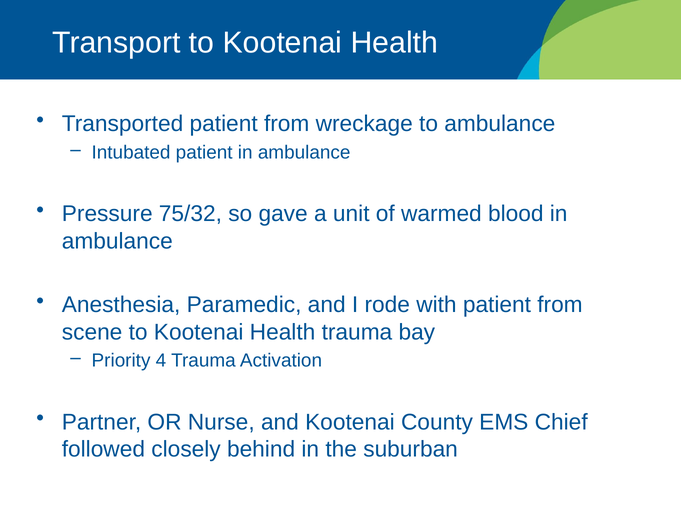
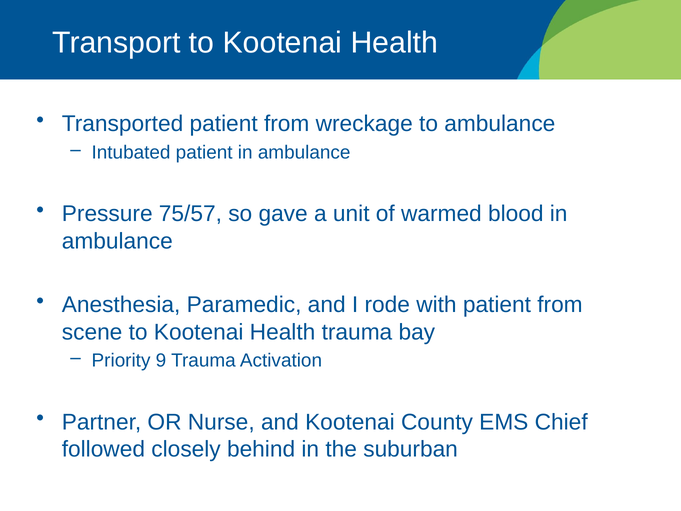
75/32: 75/32 -> 75/57 (190, 214)
4: 4 -> 9 (161, 360)
